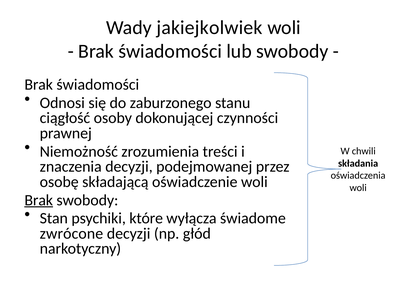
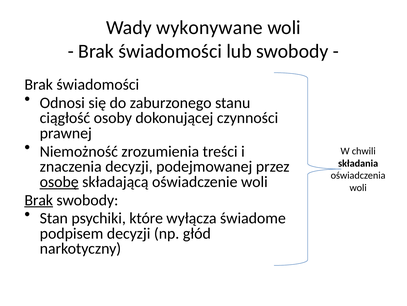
jakiejkolwiek: jakiejkolwiek -> wykonywane (210, 28)
osobę underline: none -> present (59, 182)
zwrócone: zwrócone -> podpisem (72, 233)
